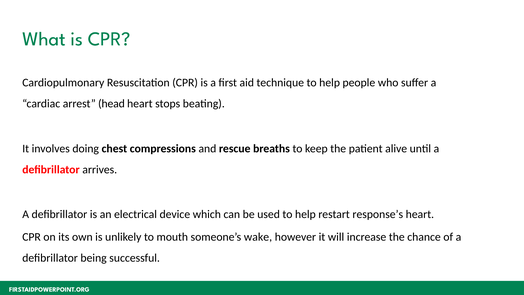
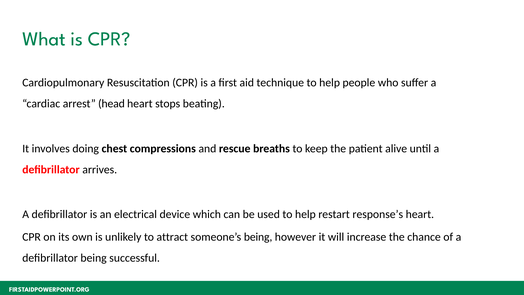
mouth: mouth -> attract (172, 237)
someone’s wake: wake -> being (258, 237)
